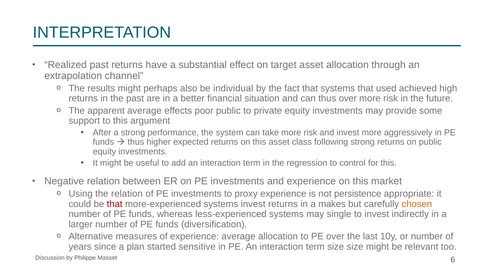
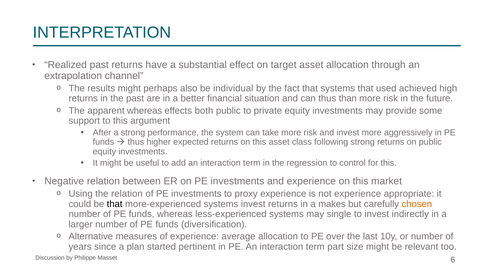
thus over: over -> than (348, 99)
apparent average: average -> whereas (145, 111)
poor: poor -> both (204, 111)
not persistence: persistence -> experience (358, 194)
that colour: red -> black (115, 204)
sensitive: sensitive -> pertinent (197, 247)
term size: size -> part (336, 247)
